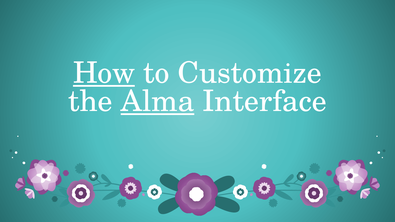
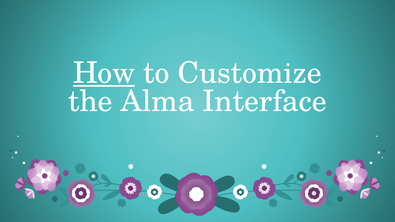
Alma underline: present -> none (157, 102)
